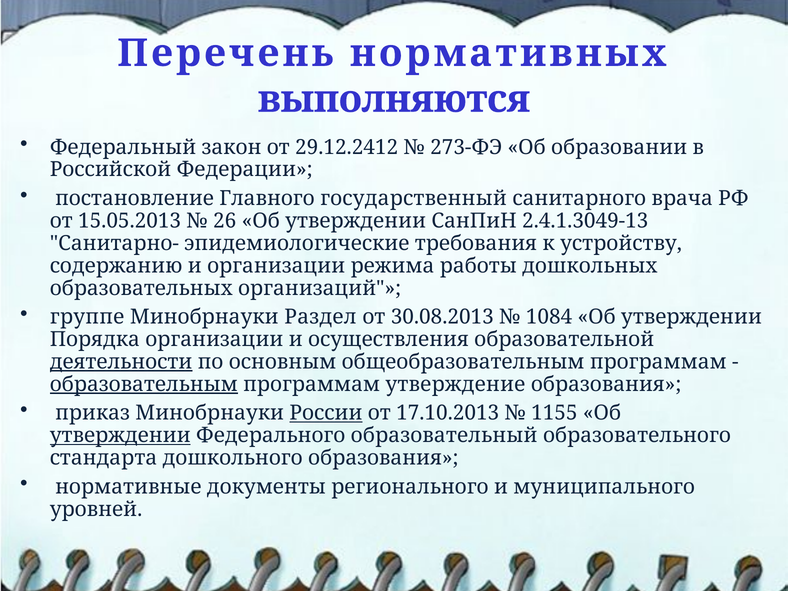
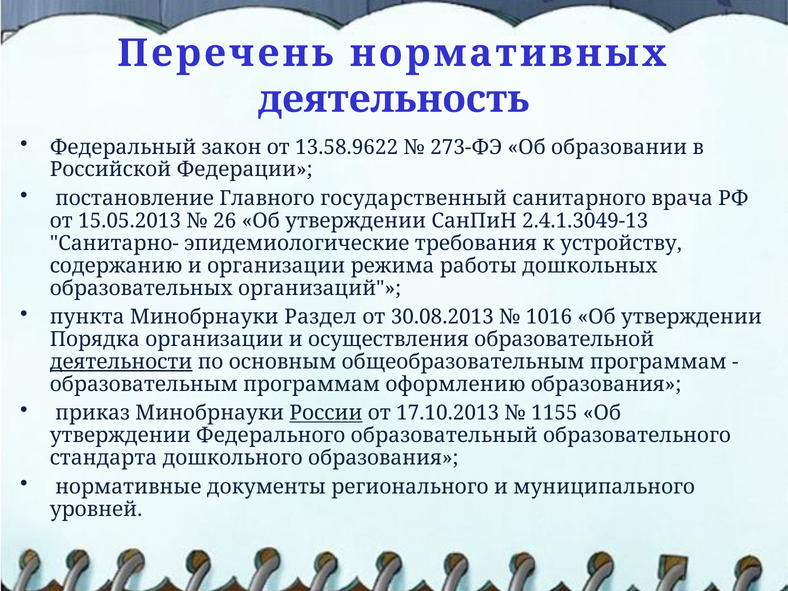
выполняются: выполняются -> деятельность (394, 99)
29.12.2412: 29.12.2412 -> 13.58.9622 (347, 147)
группе: группе -> пункта (87, 317)
1084: 1084 -> 1016 (549, 317)
образовательным underline: present -> none (144, 384)
утверждение: утверждение -> оформлению (455, 384)
утверждении underline: present -> none (120, 436)
